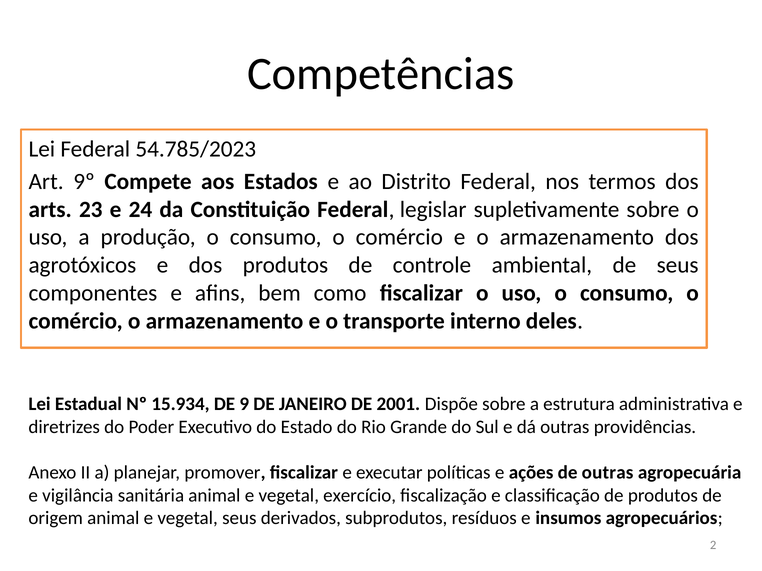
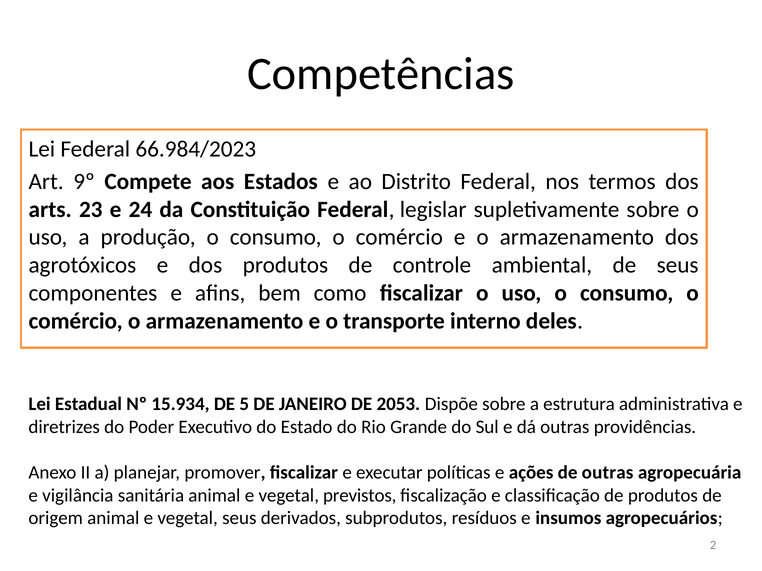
54.785/2023: 54.785/2023 -> 66.984/2023 (196, 149)
9: 9 -> 5 (244, 404)
2001: 2001 -> 2053 (398, 404)
exercício: exercício -> previstos (360, 496)
